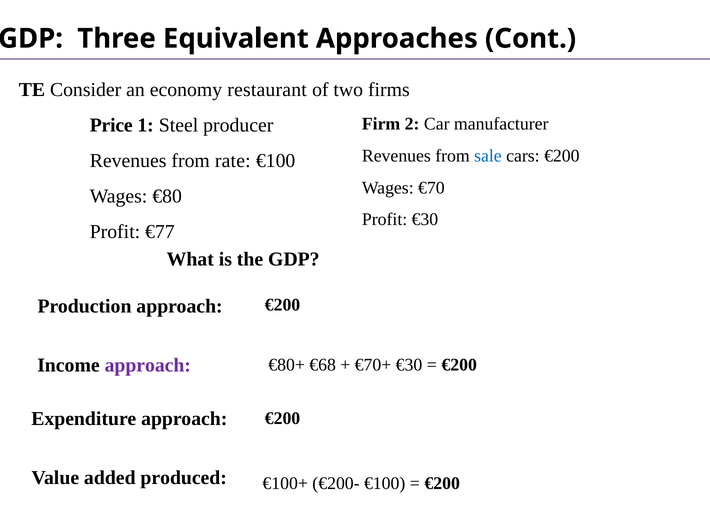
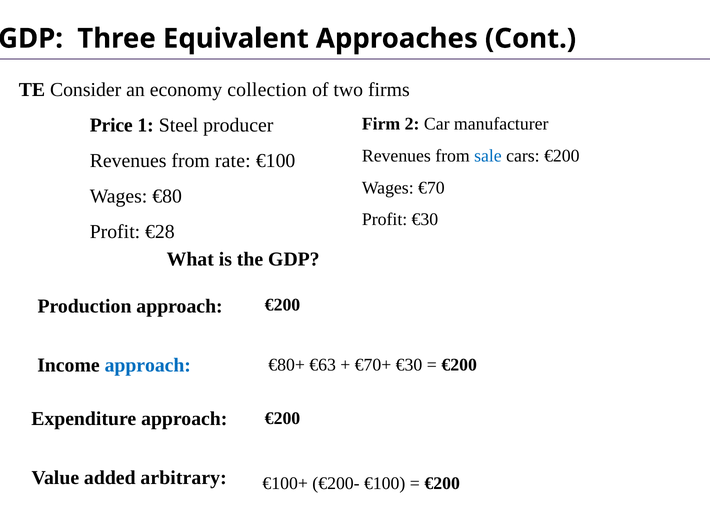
restaurant: restaurant -> collection (267, 90)
€77: €77 -> €28 (160, 232)
approach colour: purple -> blue (148, 366)
€68: €68 -> €63 (323, 365)
produced: produced -> arbitrary (184, 478)
